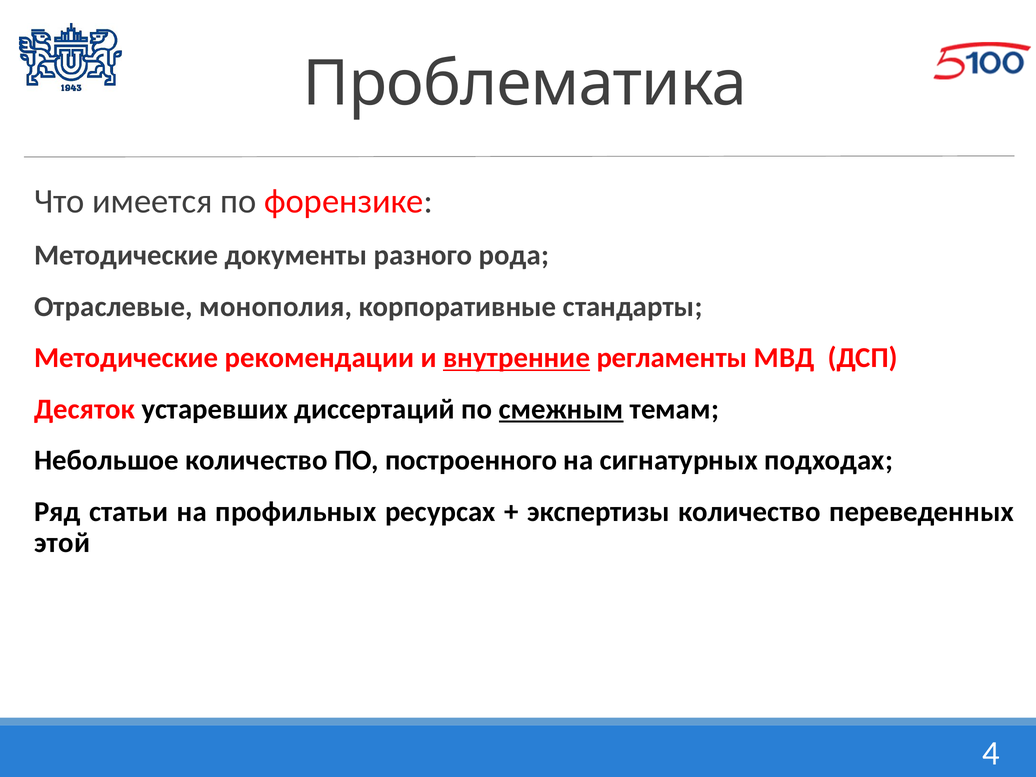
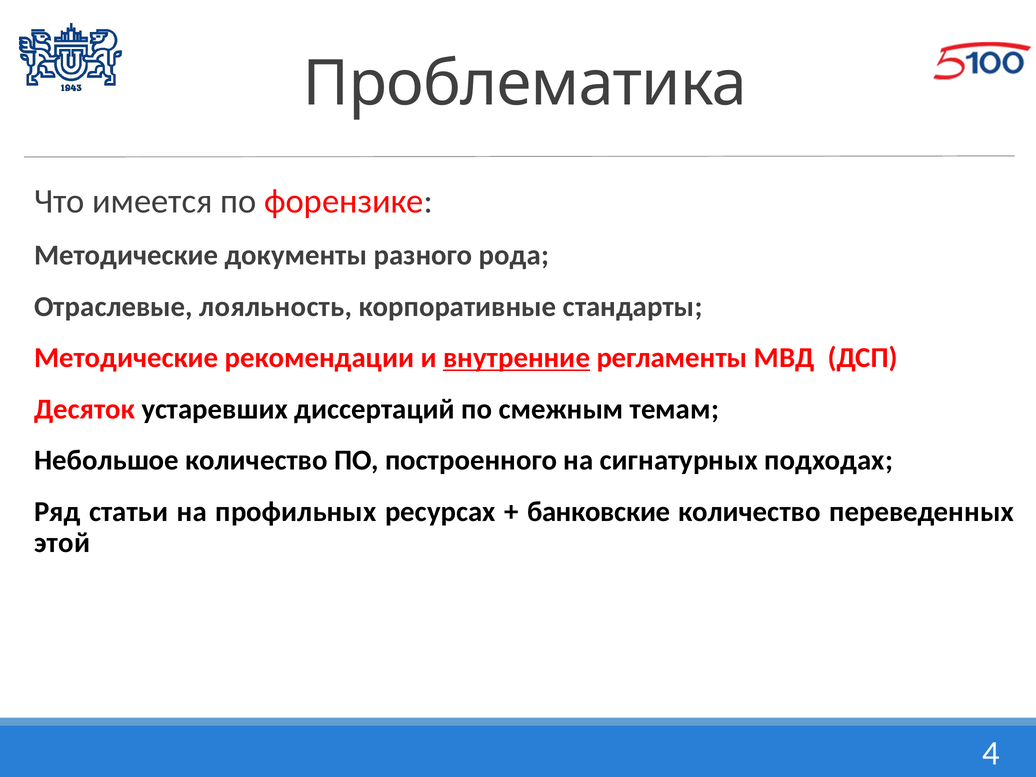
монополия: монополия -> лояльность (276, 307)
смежным underline: present -> none (561, 409)
экспертизы: экспертизы -> банковские (599, 512)
